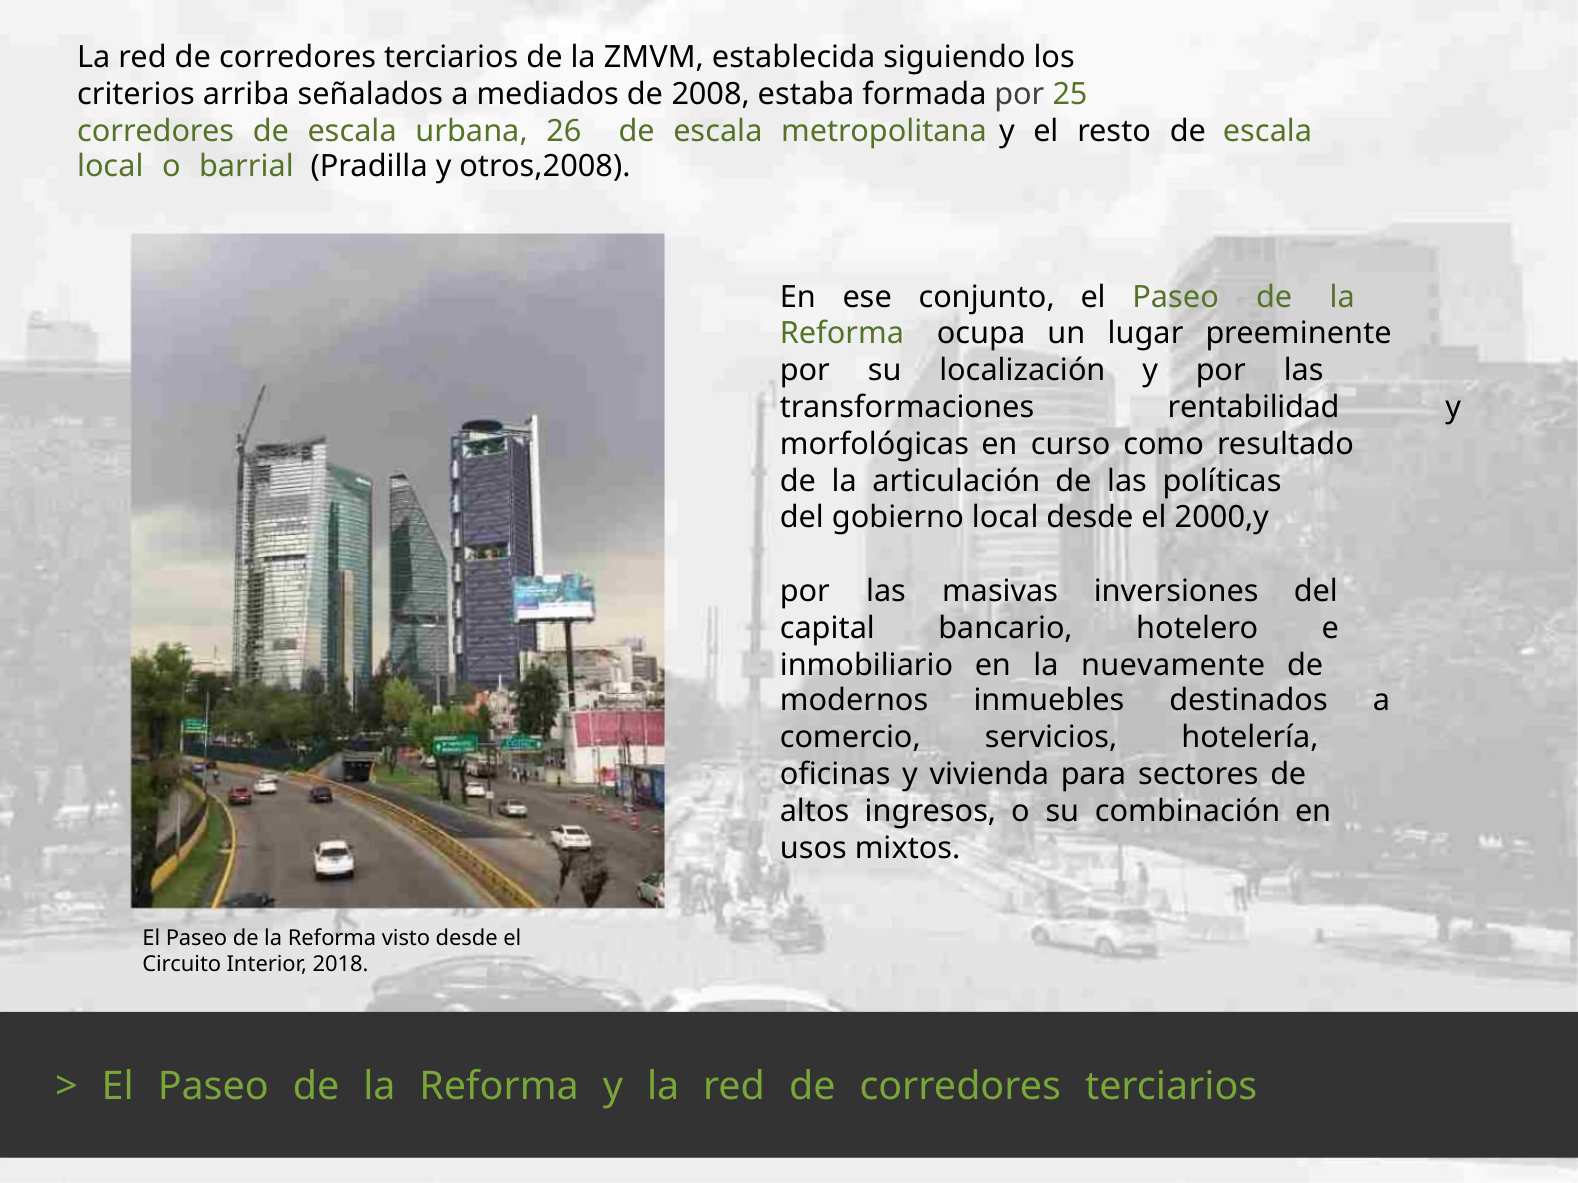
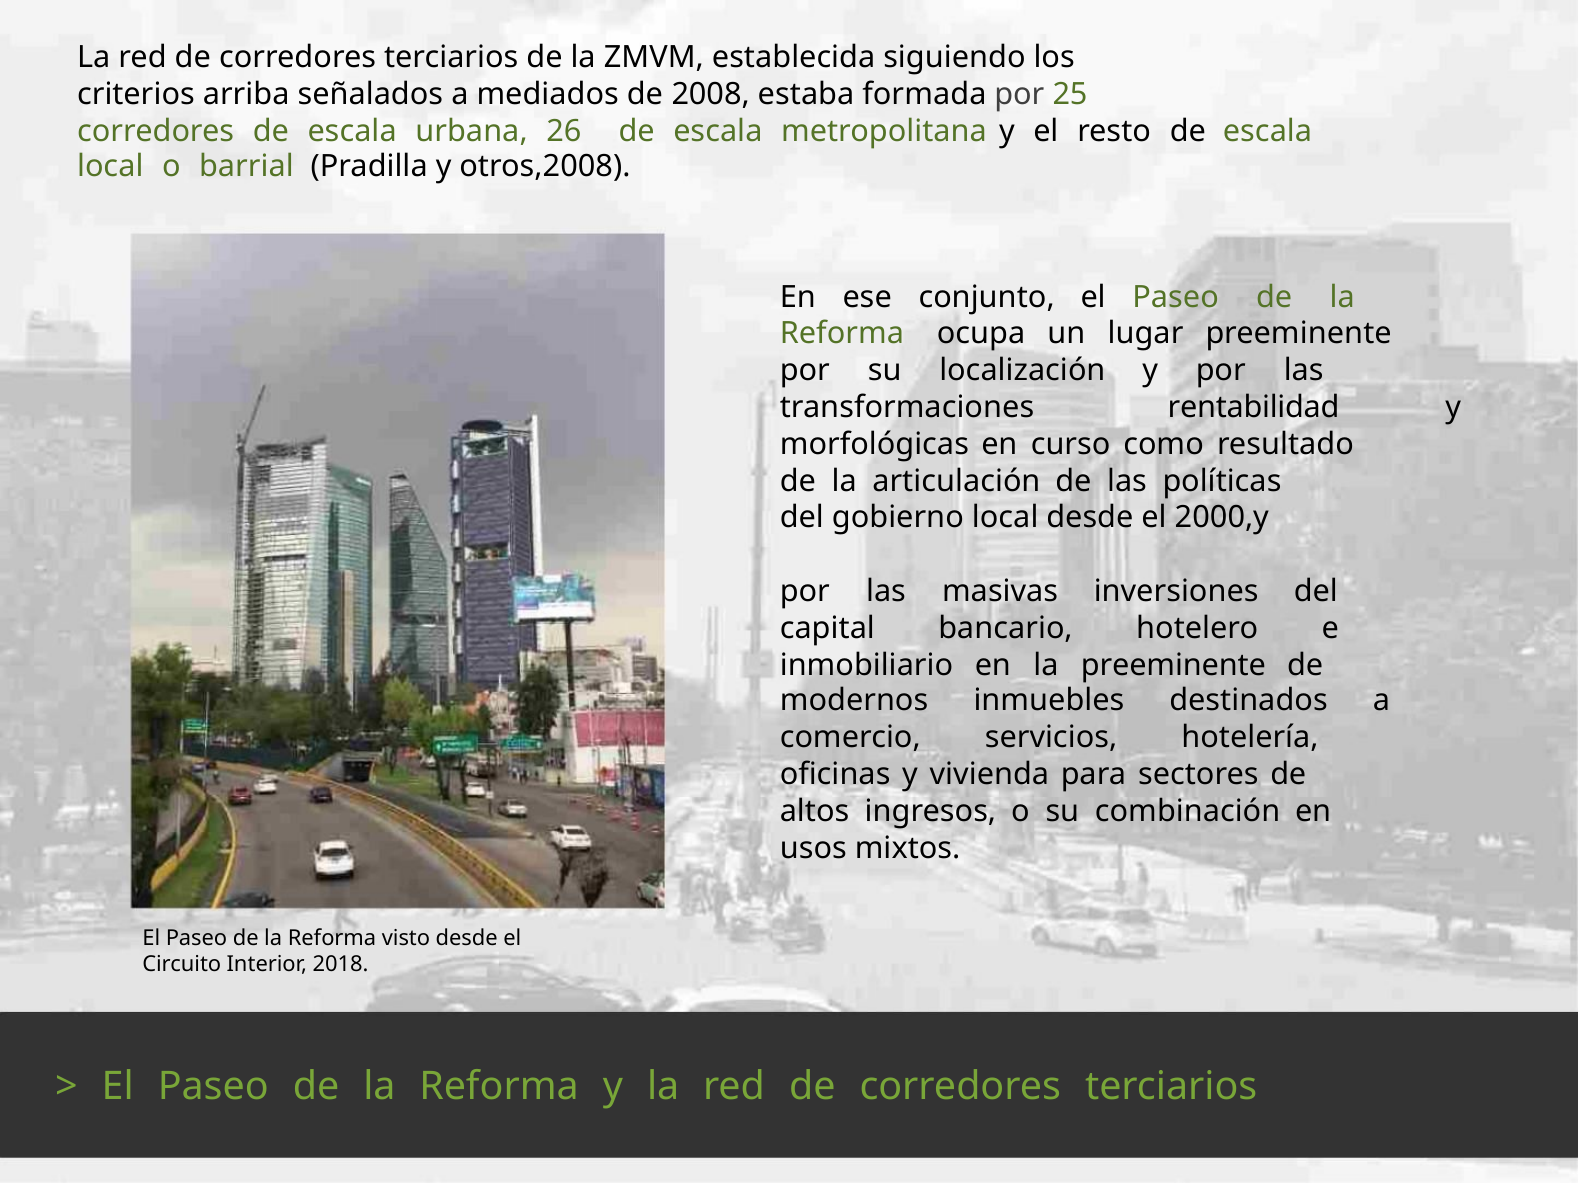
la nuevamente: nuevamente -> preeminente (1173, 665)
